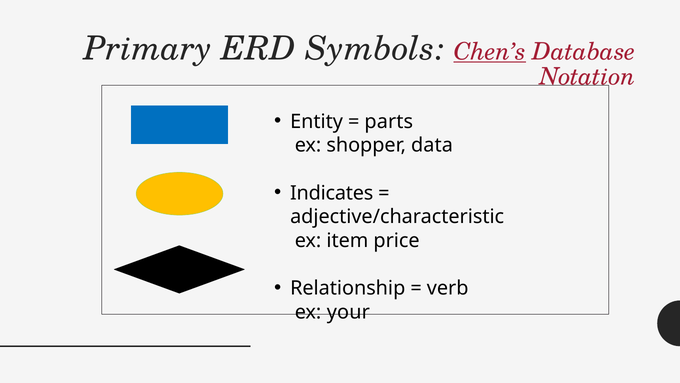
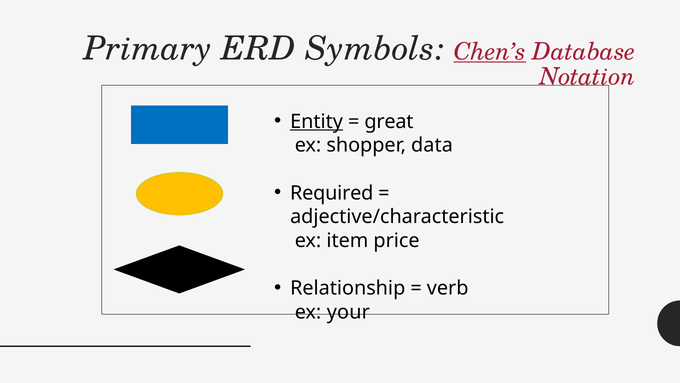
Entity underline: none -> present (317, 121)
parts: parts -> great (389, 121)
Indicates: Indicates -> Required (332, 193)
